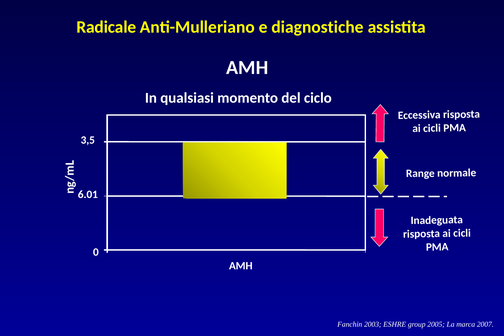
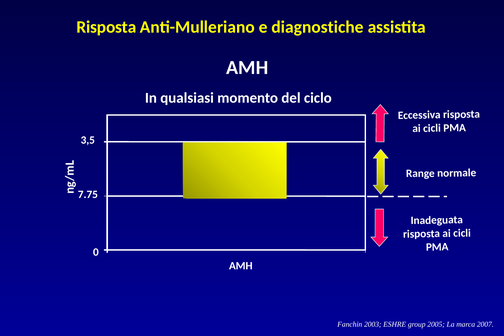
Radicale: Radicale -> Risposta (106, 27)
6.01: 6.01 -> 7.75 (88, 194)
